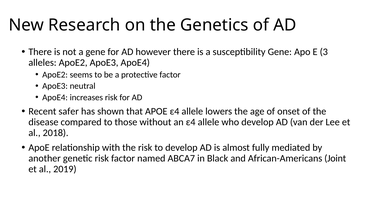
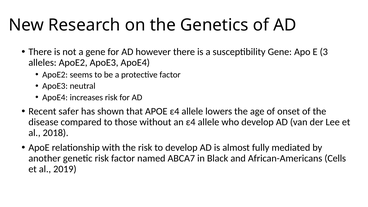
Joint: Joint -> Cells (335, 158)
